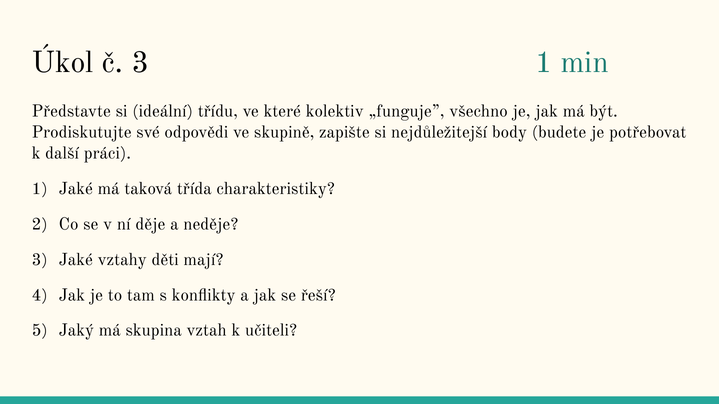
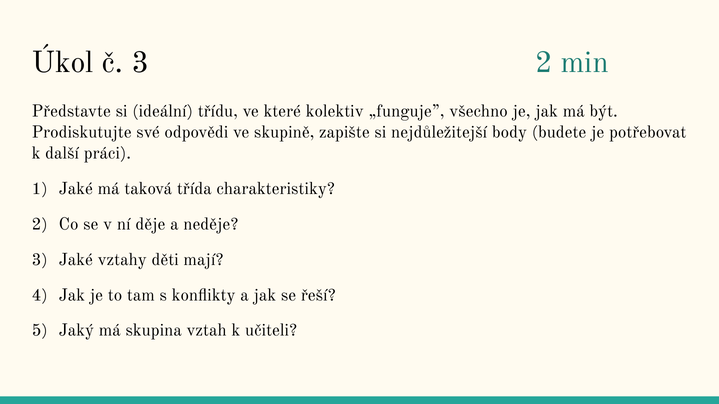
3 1: 1 -> 2 (544, 62)
